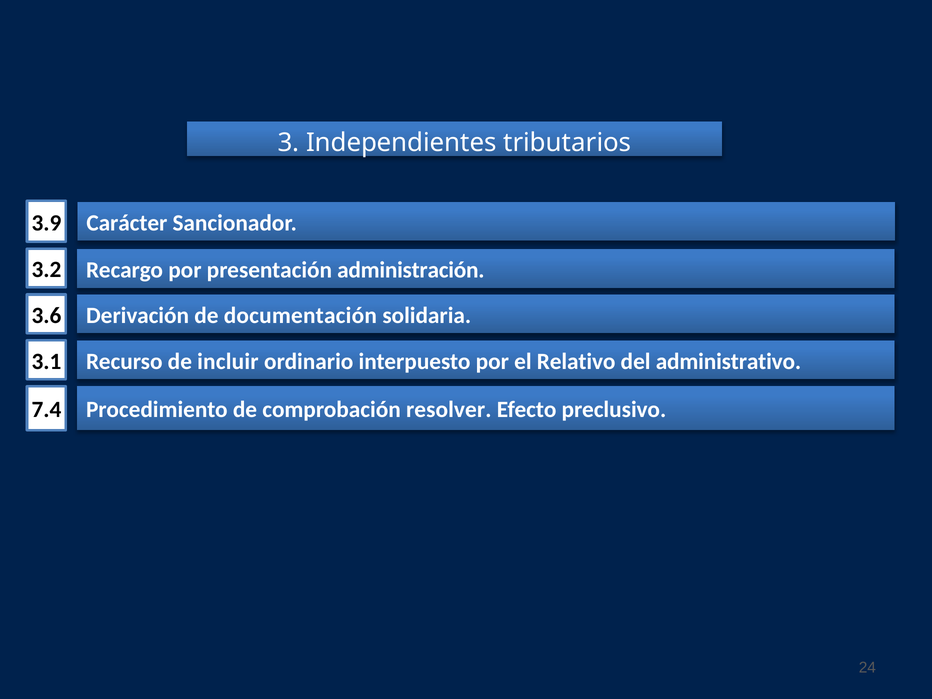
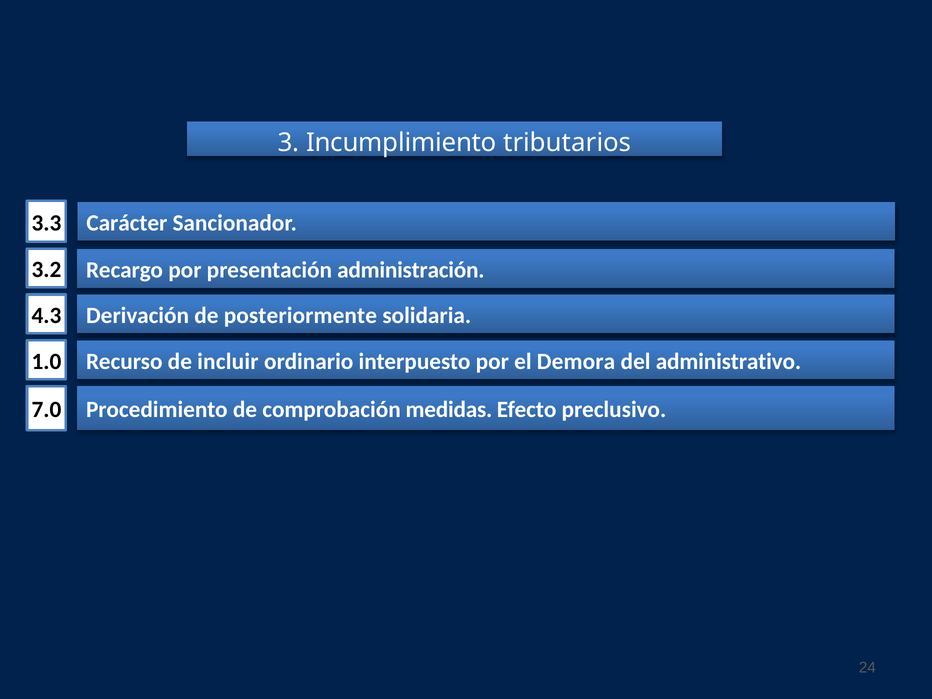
Independientes: Independientes -> Incumplimiento (401, 142)
3.9: 3.9 -> 3.3 (46, 223)
3.6: 3.6 -> 4.3 (46, 316)
documentación: documentación -> posteriormente (300, 316)
3.1: 3.1 -> 1.0 (46, 361)
Relativo: Relativo -> Demora (576, 361)
7.4: 7.4 -> 7.0 (46, 410)
resolver: resolver -> medidas (449, 410)
